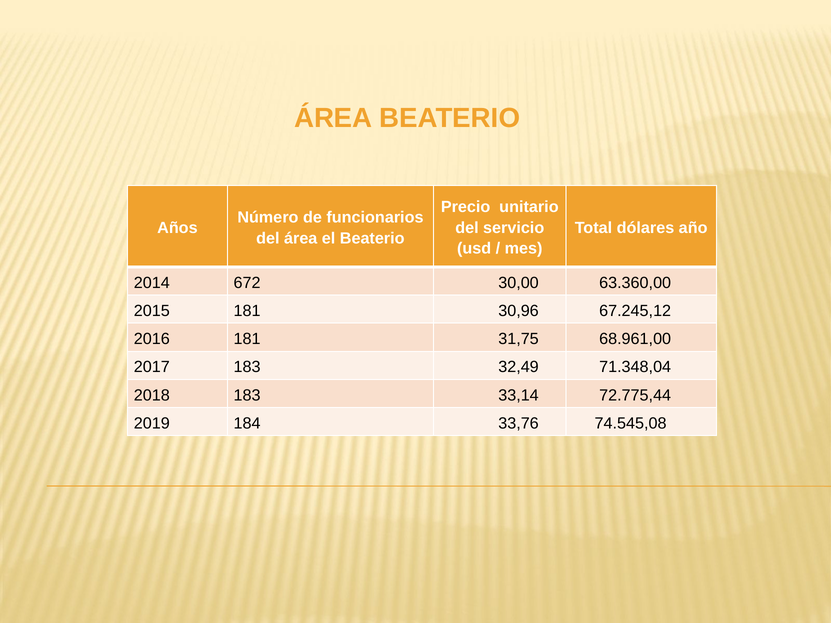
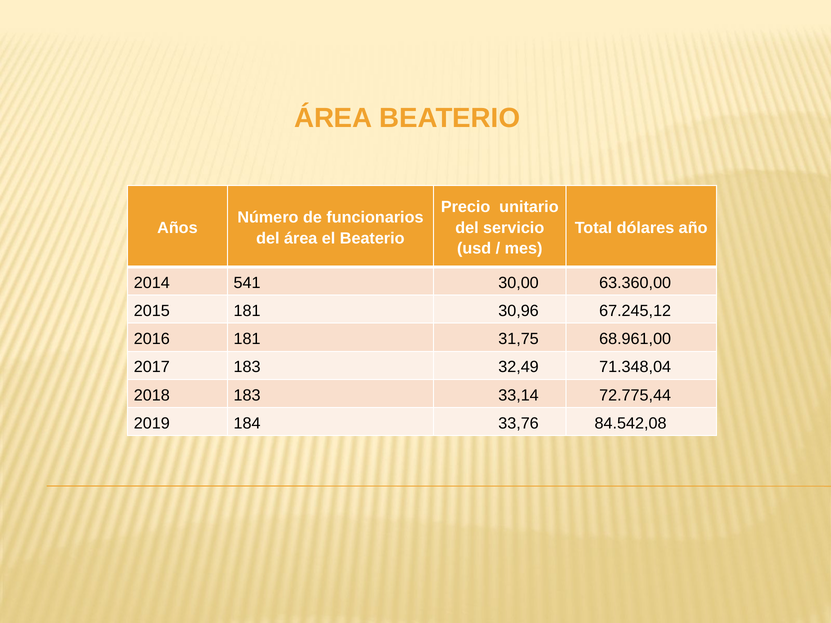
672: 672 -> 541 (247, 283)
74.545,08: 74.545,08 -> 84.542,08 (631, 423)
